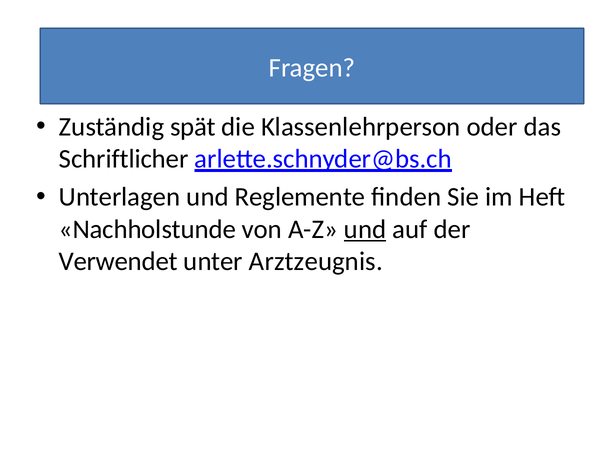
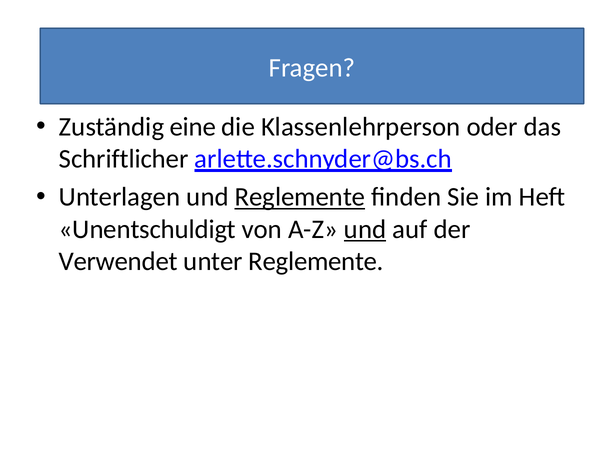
spät: spät -> eine (193, 127)
Reglemente underline: none -> present (300, 197)
Nachholstunde: Nachholstunde -> Unentschuldigt (147, 229)
unter Arztzeugnis: Arztzeugnis -> Reglemente (316, 262)
